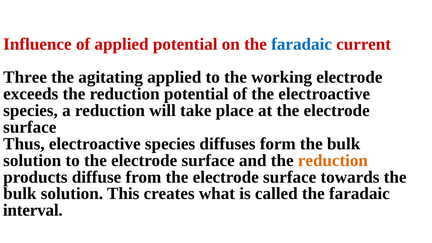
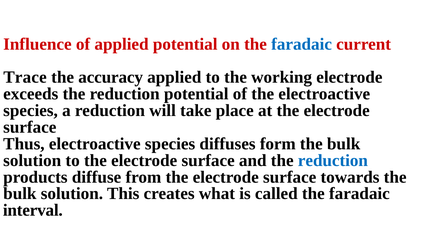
Three: Three -> Trace (25, 77)
agitating: agitating -> accuracy (111, 77)
reduction colour: orange -> blue (333, 160)
